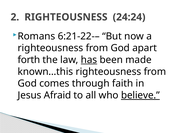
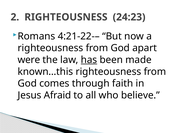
24:24: 24:24 -> 24:23 (129, 17)
6:21-22-–: 6:21-22-– -> 4:21-22-– (79, 36)
forth: forth -> were (29, 60)
believe underline: present -> none (140, 95)
